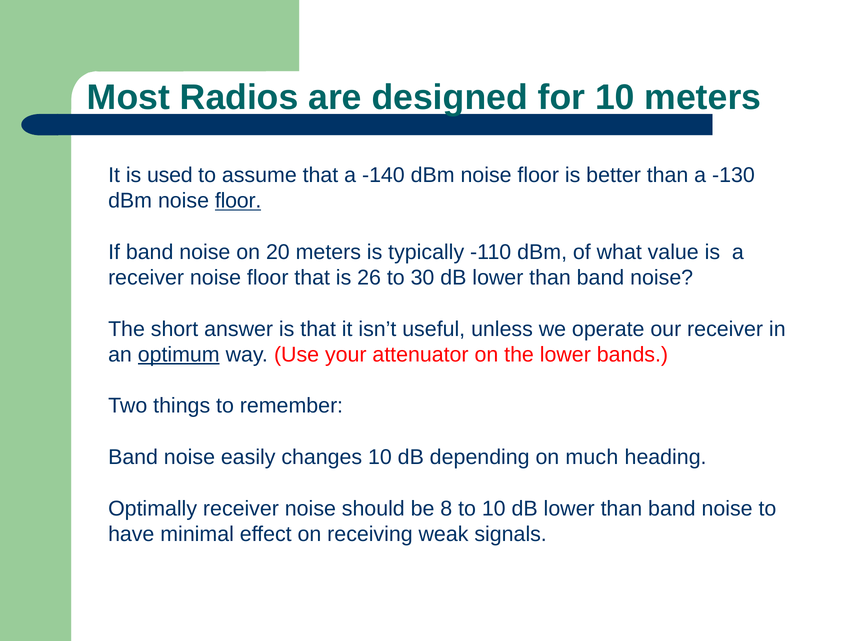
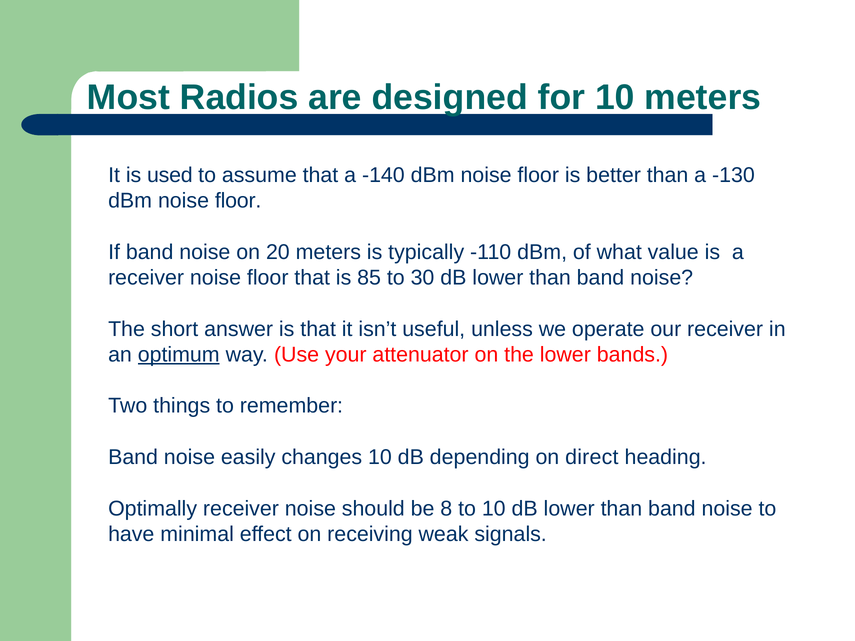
floor underline: present -> none (238, 201)
26: 26 -> 85 (369, 278)
much: much -> direct (592, 457)
